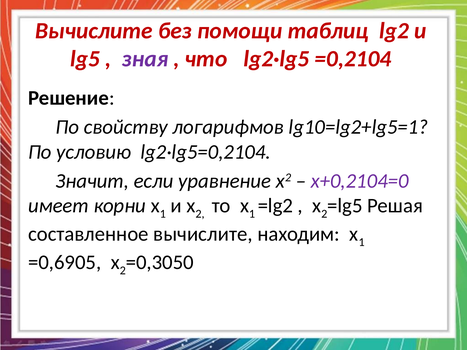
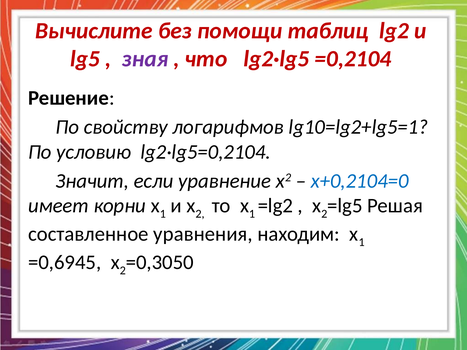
х+0,2104=0 colour: purple -> blue (360, 181)
составленное вычислите: вычислите -> уравнения (203, 234)
=0,6905: =0,6905 -> =0,6945 (65, 263)
